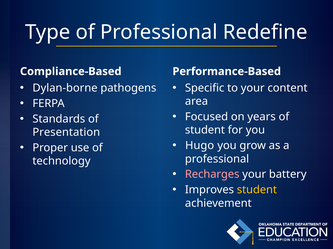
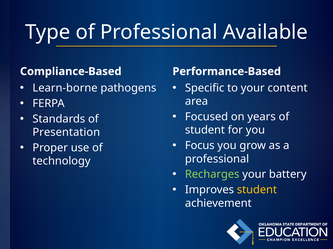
Redefine: Redefine -> Available (265, 32)
Dylan-borne: Dylan-borne -> Learn-borne (65, 88)
Hugo: Hugo -> Focus (200, 146)
Recharges colour: pink -> light green (212, 175)
